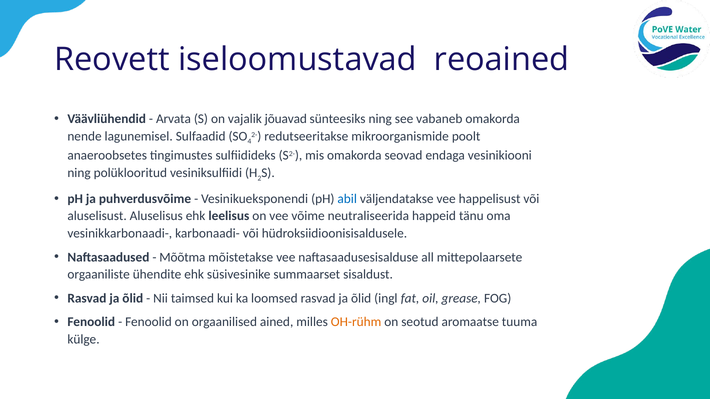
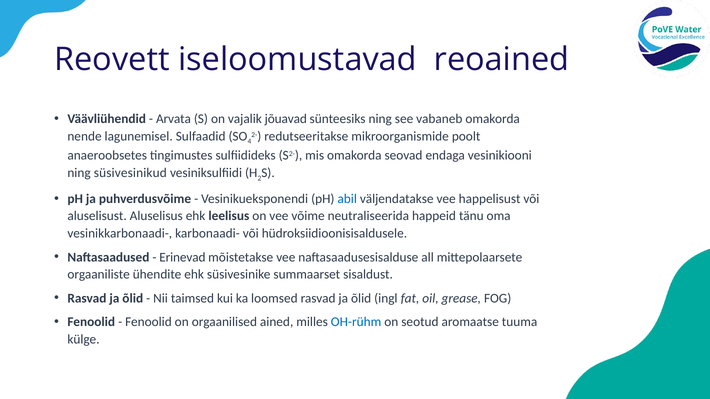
polüklooritud: polüklooritud -> süsivesinikud (130, 173)
Mõõtma: Mõõtma -> Erinevad (182, 257)
OH-rühm colour: orange -> blue (356, 322)
